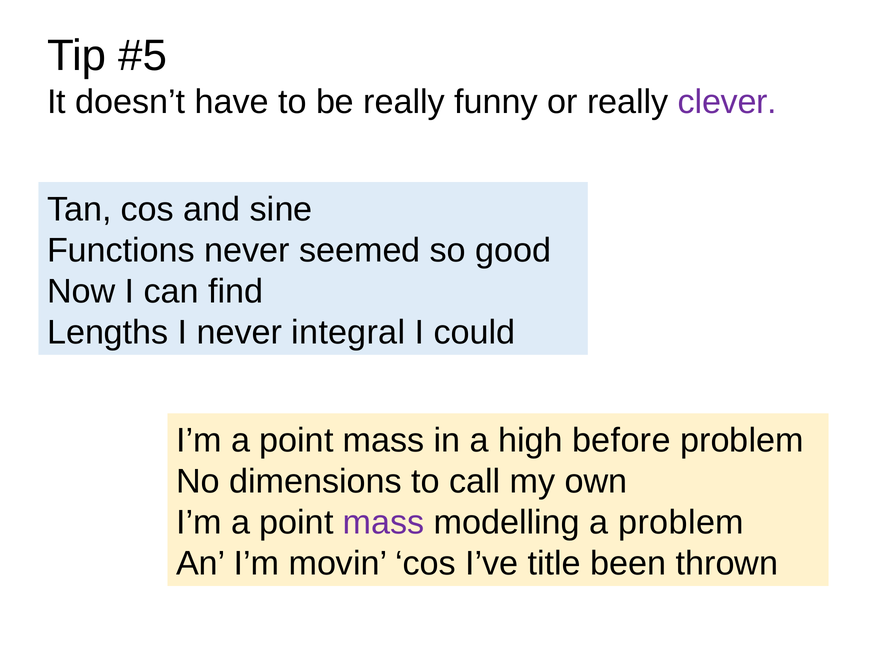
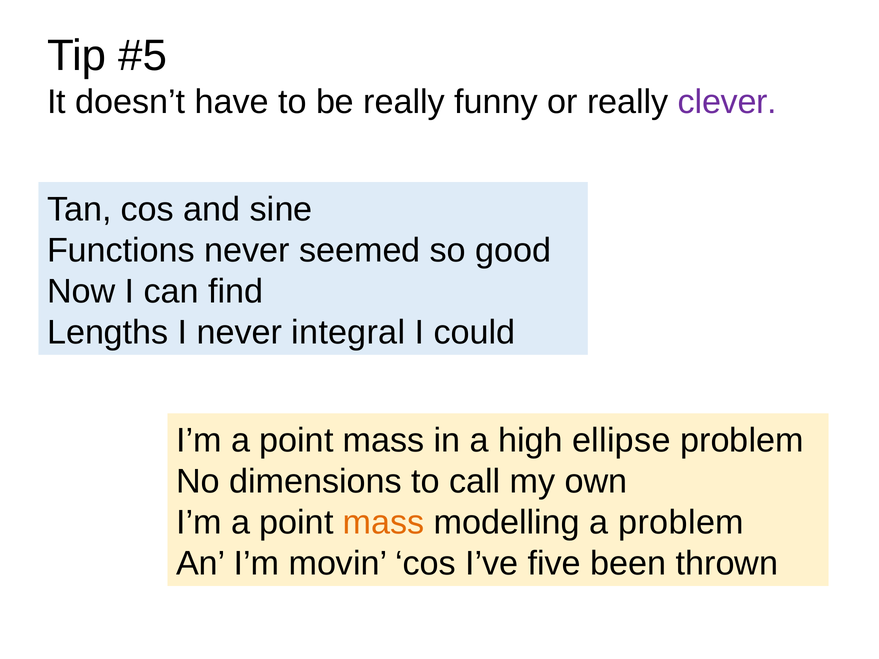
before: before -> ellipse (621, 441)
mass colour: purple -> orange (384, 523)
title: title -> five (554, 564)
